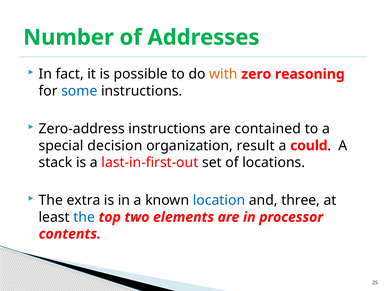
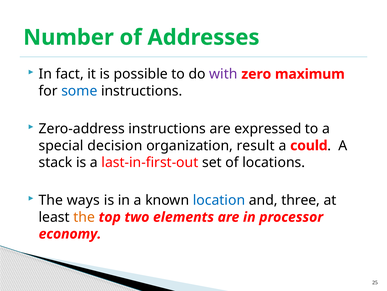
with colour: orange -> purple (223, 74)
reasoning: reasoning -> maximum (310, 74)
contained: contained -> expressed (268, 129)
extra: extra -> ways (83, 200)
the colour: blue -> orange (84, 217)
contents: contents -> economy (70, 233)
